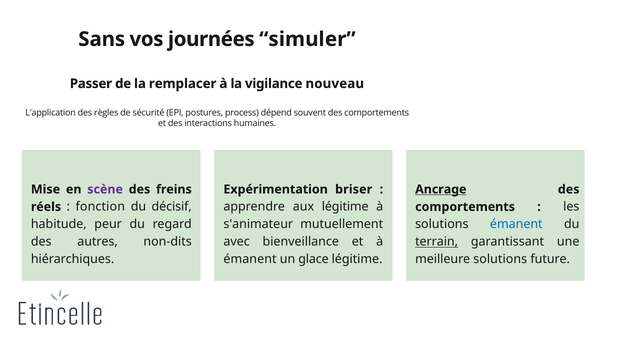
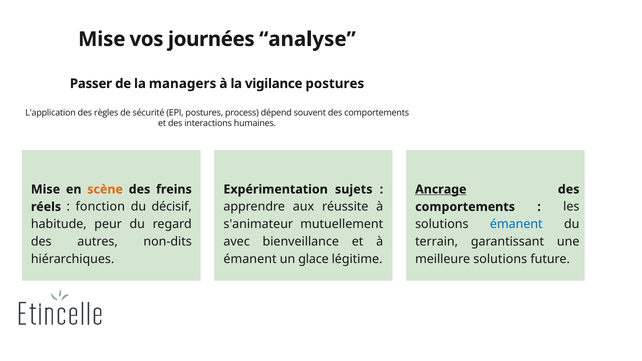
Sans: Sans -> Mise (102, 39)
simuler: simuler -> analyse (307, 39)
remplacer: remplacer -> managers (183, 84)
vigilance nouveau: nouveau -> postures (335, 84)
scène colour: purple -> orange (105, 189)
briser: briser -> sujets (354, 189)
aux légitime: légitime -> réussite (345, 207)
terrain underline: present -> none (437, 242)
